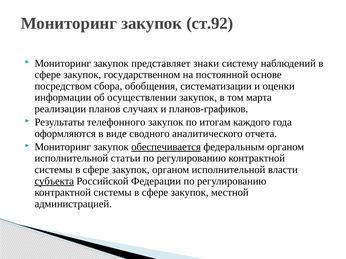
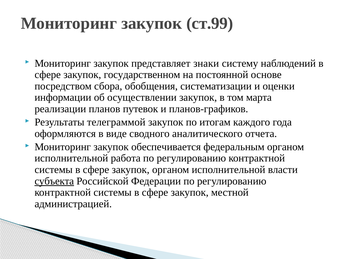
ст.92: ст.92 -> ст.99 (210, 23)
случаях: случаях -> путевок (140, 109)
телефонного: телефонного -> телеграммой (116, 122)
обеспечивается underline: present -> none (166, 147)
статьи: статьи -> работа (126, 159)
